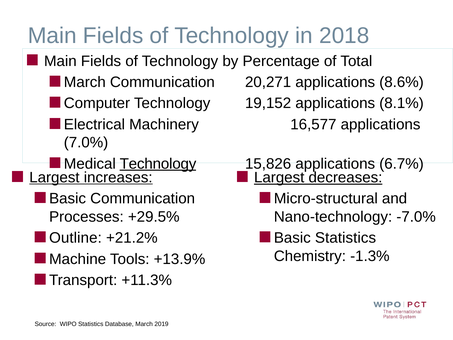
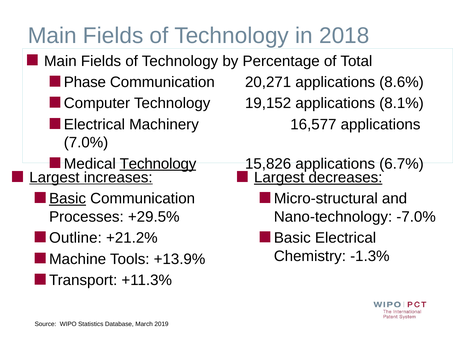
March: March -> Phase (85, 82)
Basic underline: none -> present (68, 198)
Basic Statistics: Statistics -> Electrical (346, 238)
